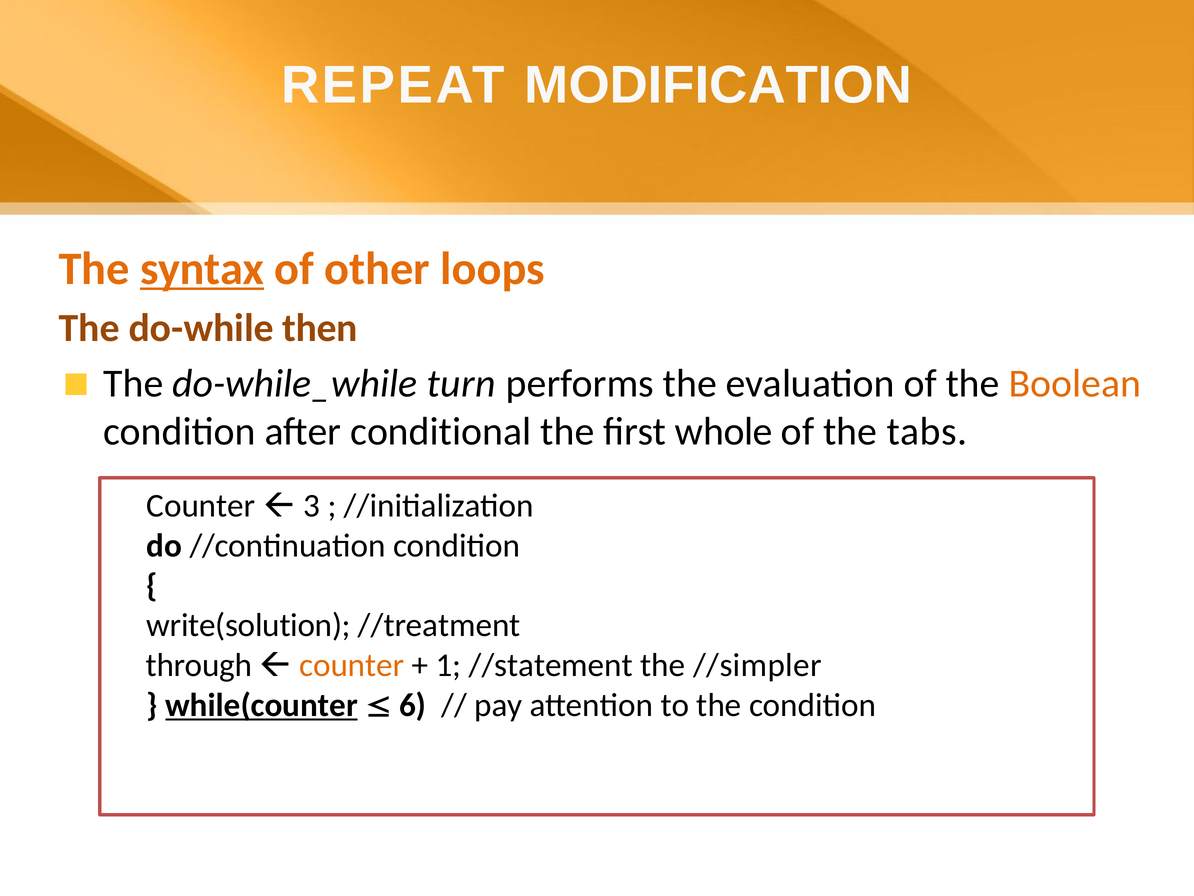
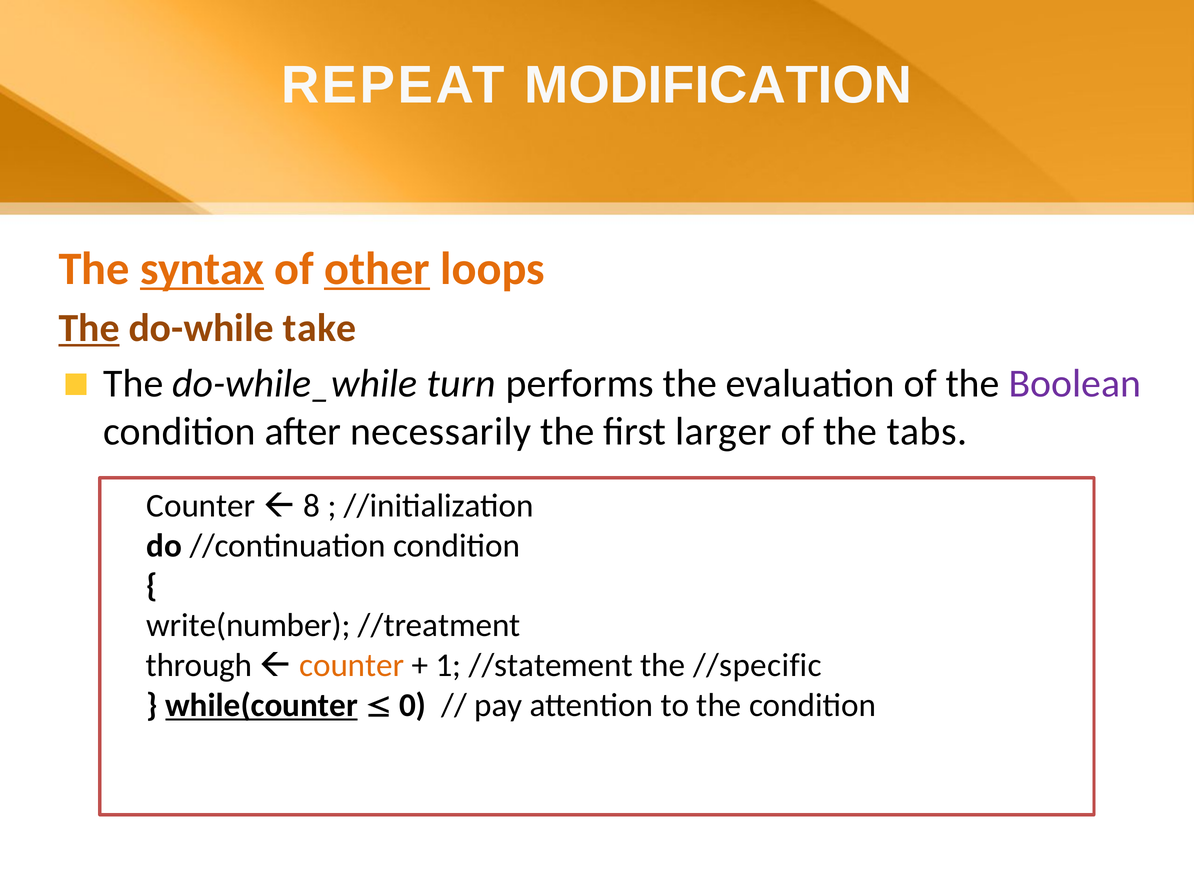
other underline: none -> present (377, 269)
The underline: none -> present (89, 328)
then: then -> take (320, 328)
Boolean colour: orange -> purple (1075, 384)
conditional: conditional -> necessarily (441, 431)
whole: whole -> larger (723, 431)
3: 3 -> 8 (312, 506)
write(solution: write(solution -> write(number (249, 625)
//simpler: //simpler -> //specific (757, 665)
6: 6 -> 0 (413, 705)
